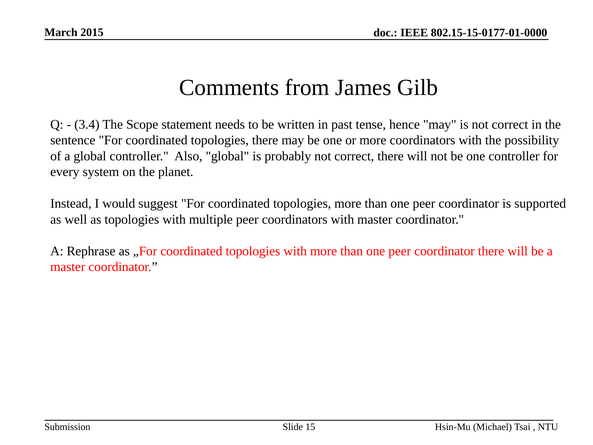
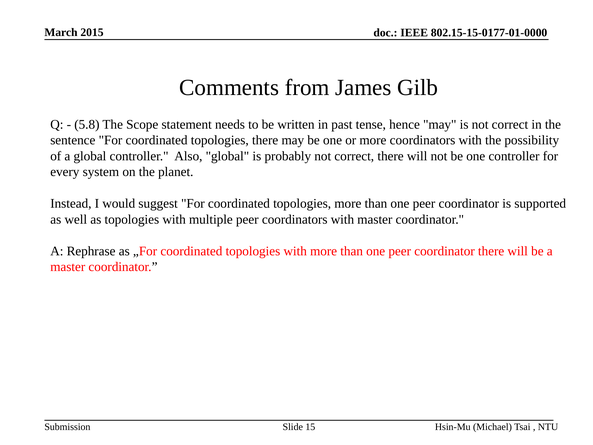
3.4: 3.4 -> 5.8 (87, 124)
